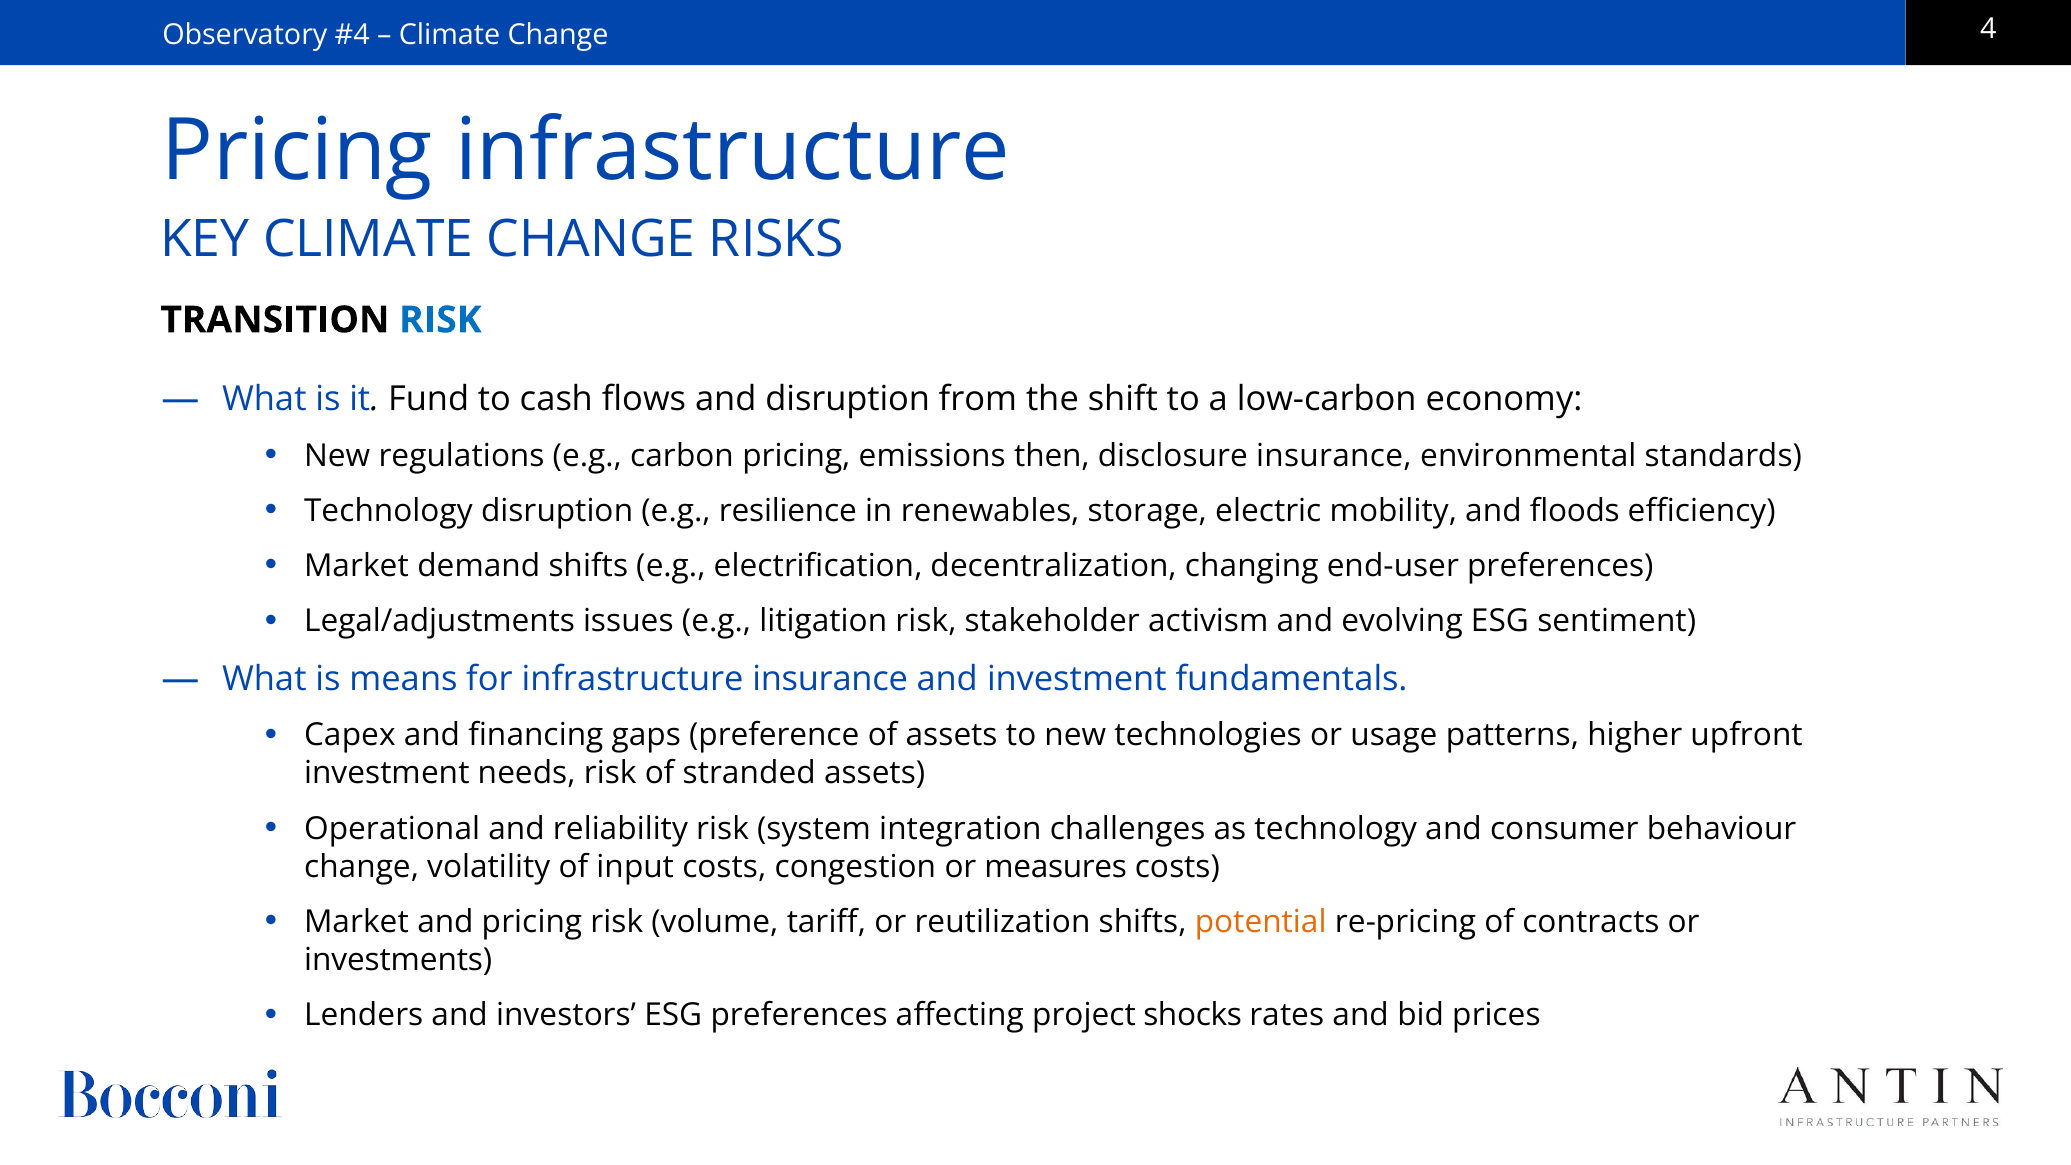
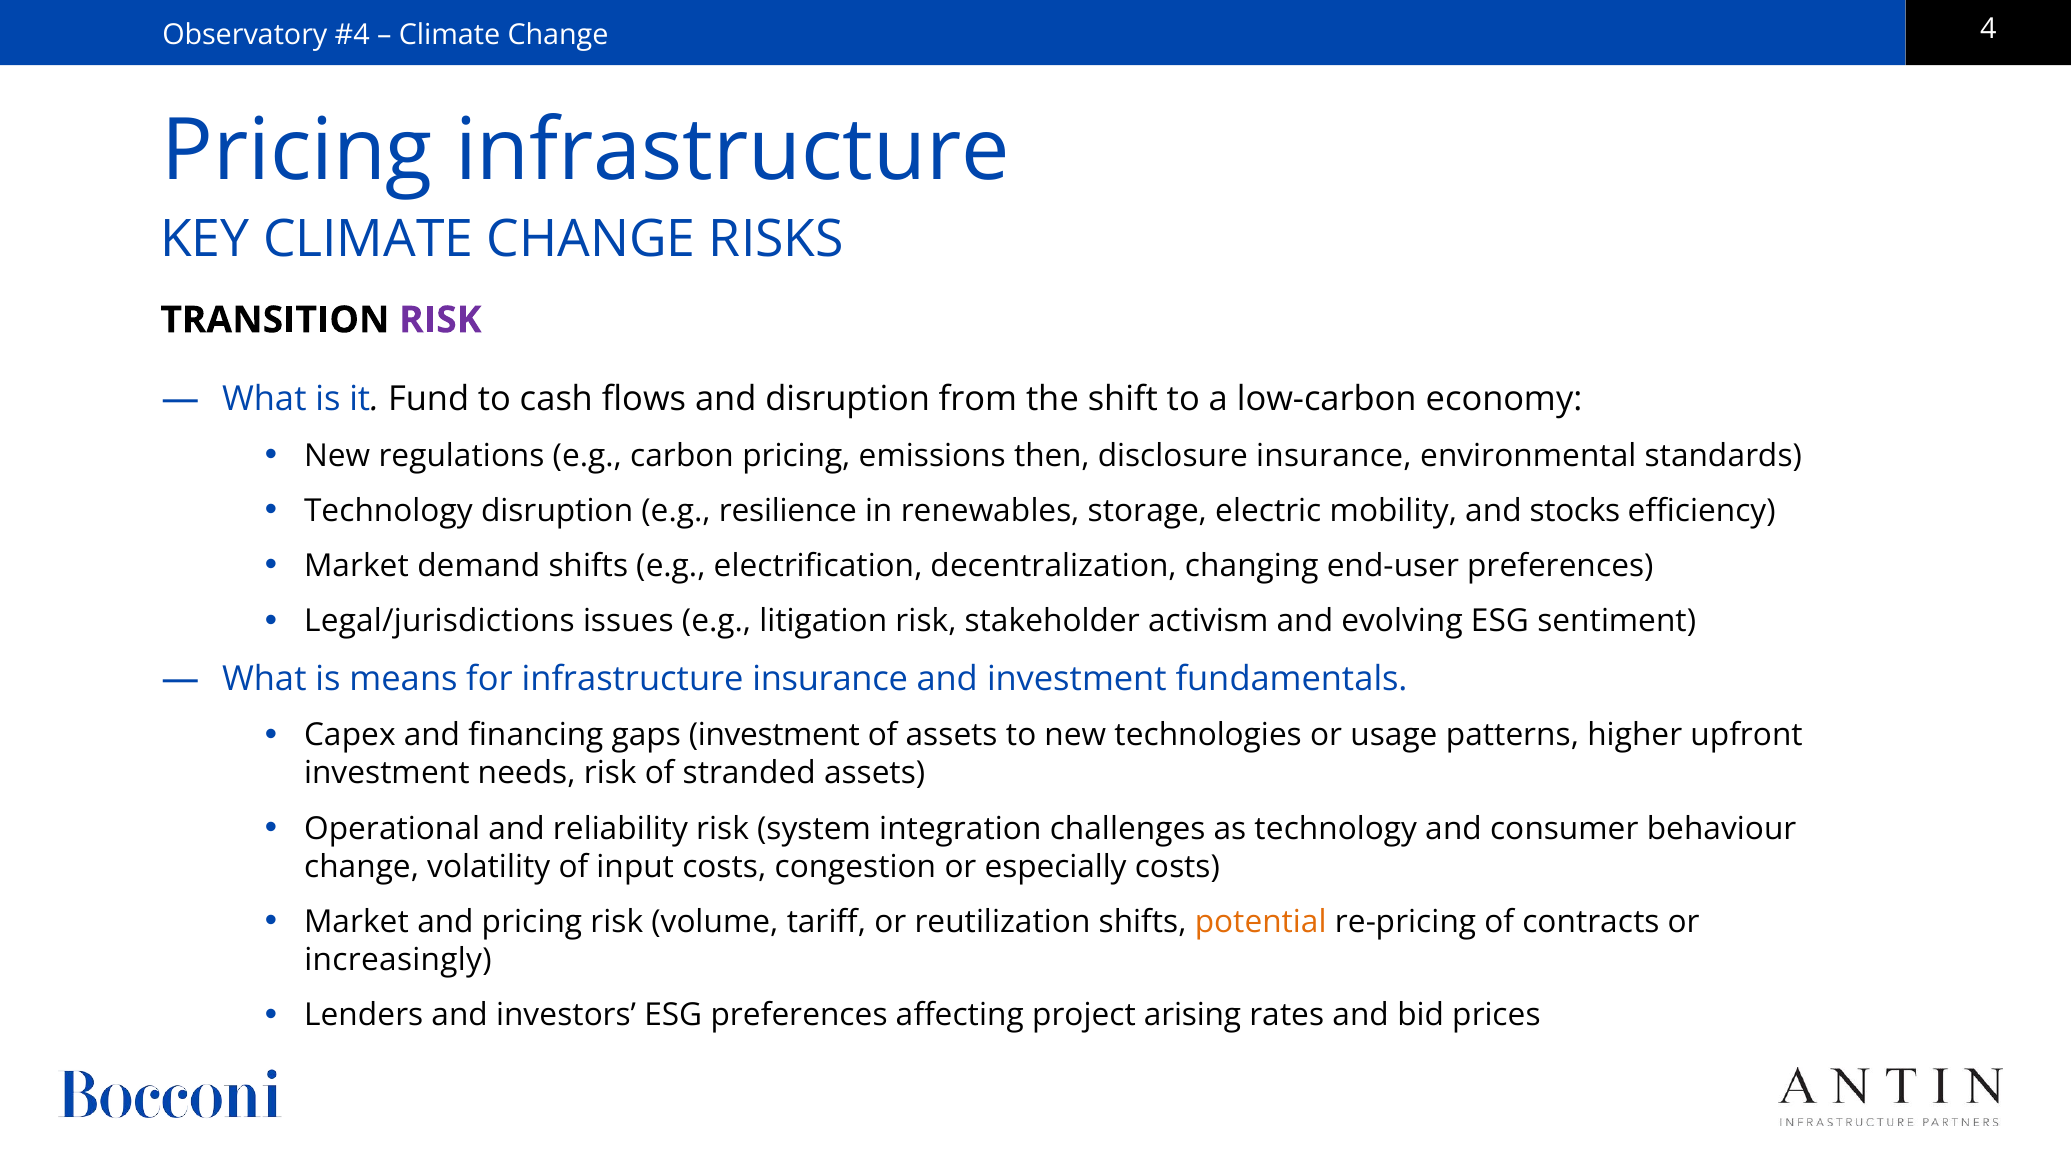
RISK colour: blue -> purple (440, 320)
floods: floods -> stocks (1575, 511)
Legal/adjustments: Legal/adjustments -> Legal/jurisdictions (439, 622)
gaps preference: preference -> investment (774, 736)
measures: measures -> especially (1056, 867)
investments: investments -> increasingly (398, 960)
shocks: shocks -> arising (1193, 1015)
